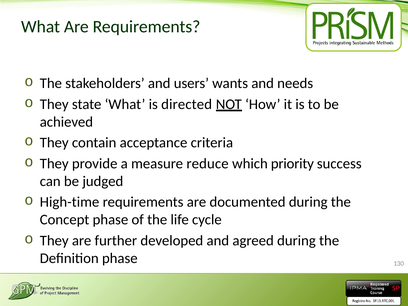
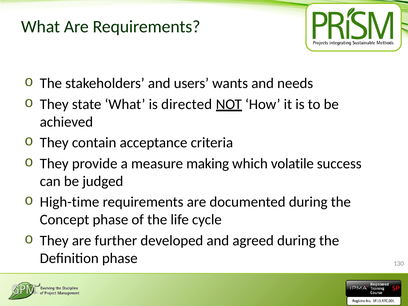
reduce: reduce -> making (208, 164)
priority: priority -> volatile (292, 164)
